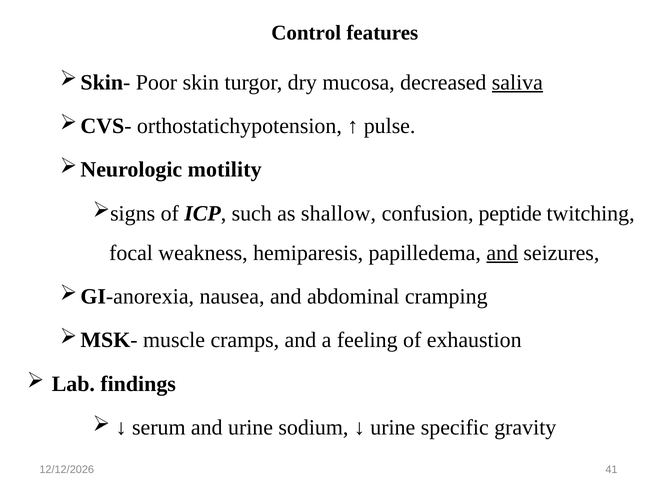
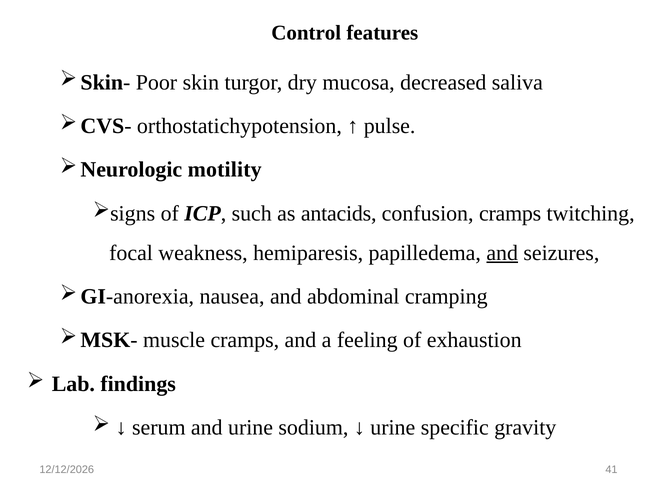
saliva underline: present -> none (517, 82)
shallow: shallow -> antacids (339, 214)
confusion peptide: peptide -> cramps (510, 214)
